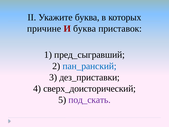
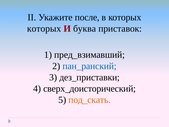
Укажите буква: буква -> после (87, 17)
причине: причине -> которых (44, 29)
пред_сыгравший: пред_сыгравший -> пред_взимавший (90, 55)
под_скать colour: purple -> orange (90, 100)
